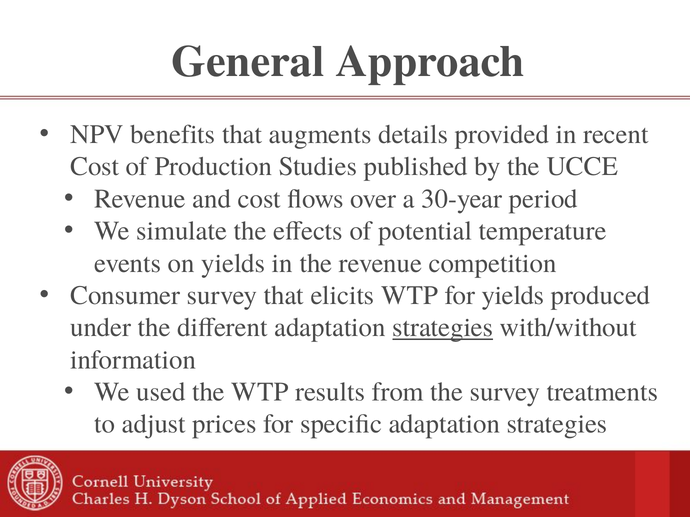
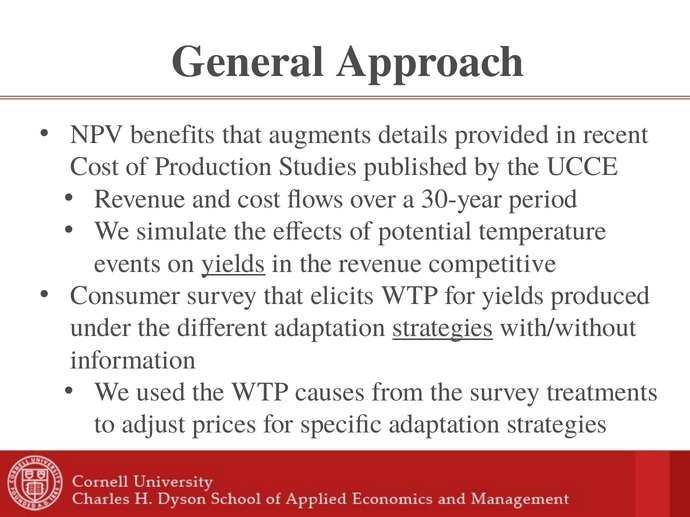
yields underline: none -> present (233, 263)
competition: competition -> competitive (493, 263)
results: results -> causes (330, 392)
